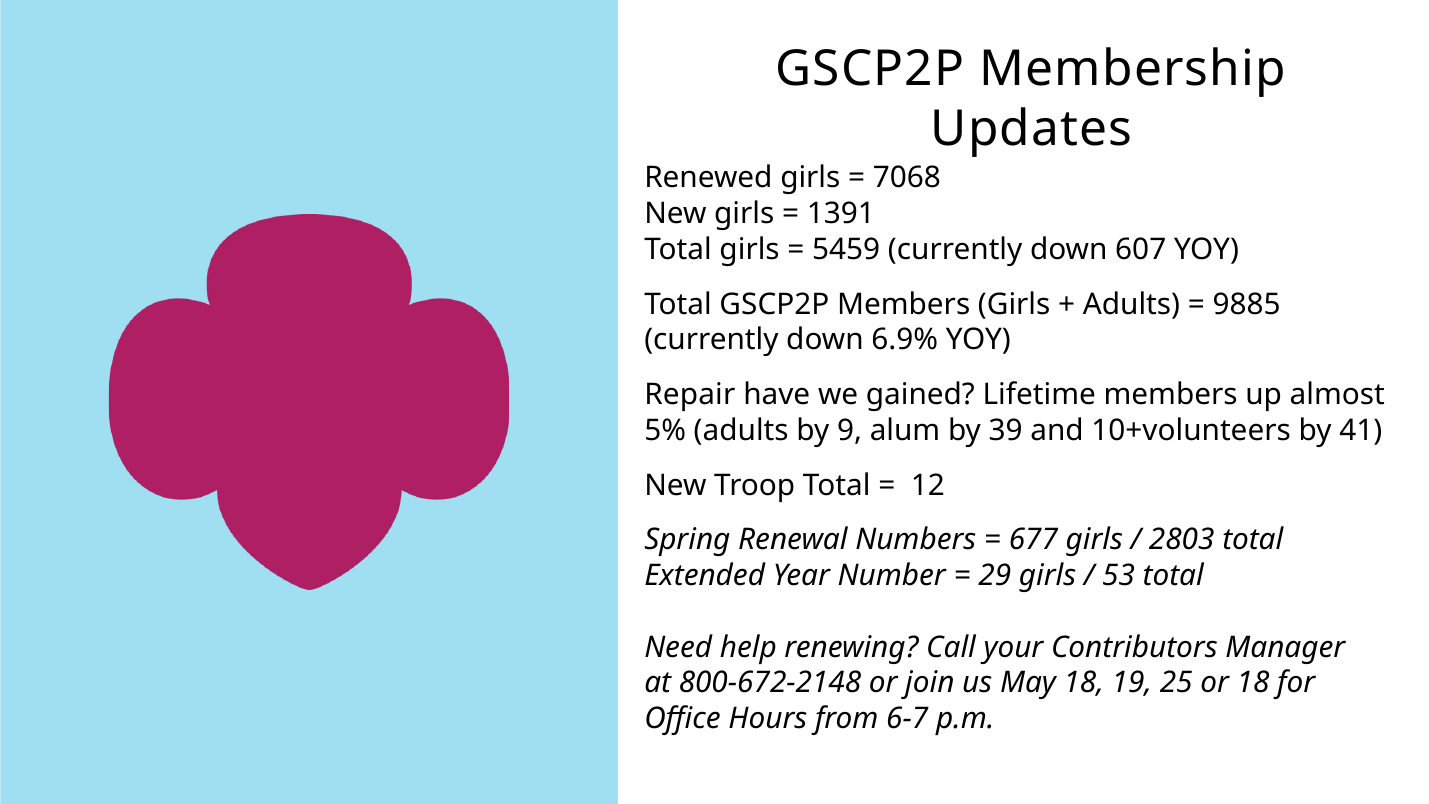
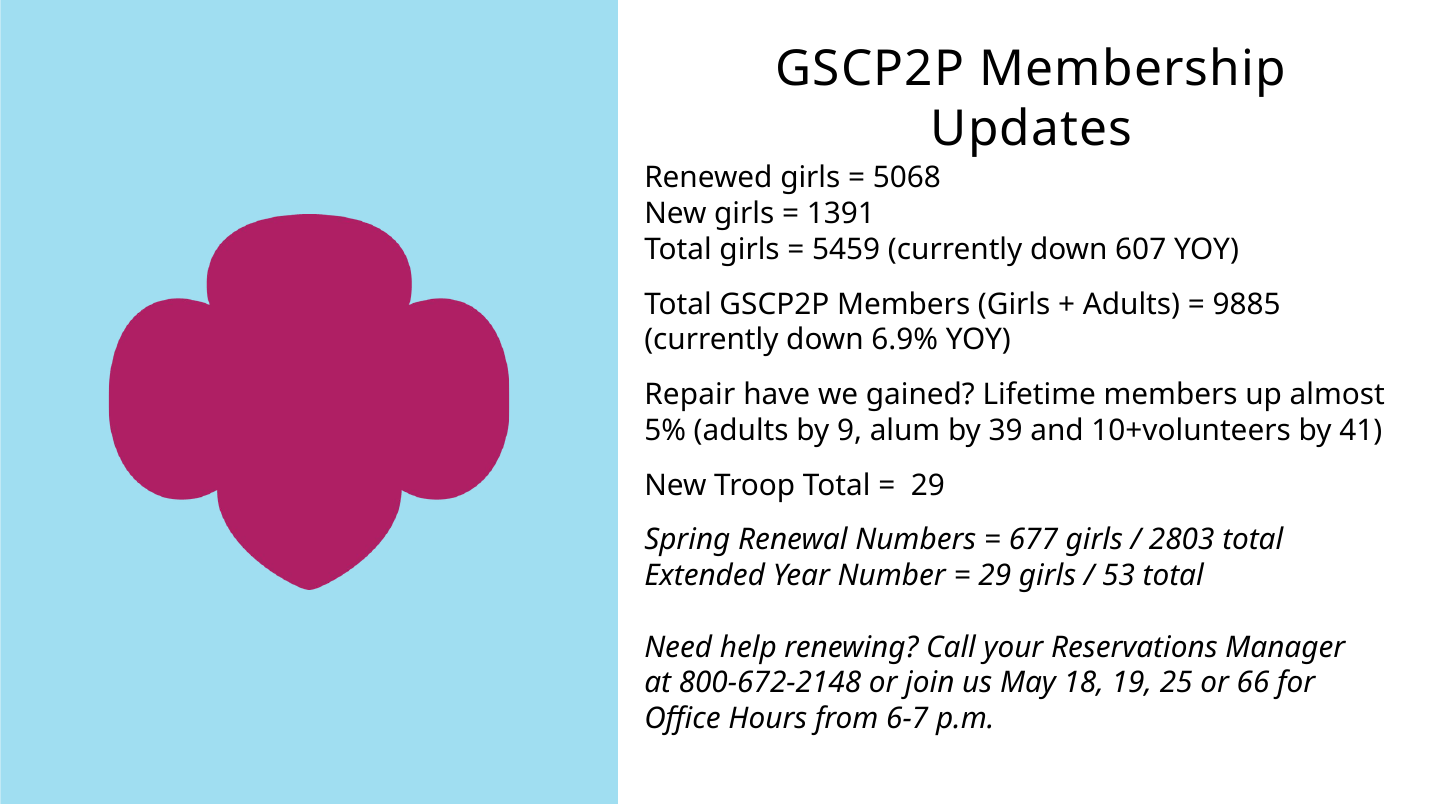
7068: 7068 -> 5068 (907, 178)
12: 12 -> 29 (928, 485)
Contributors: Contributors -> Reservations (1134, 647)
or 18: 18 -> 66 (1253, 683)
